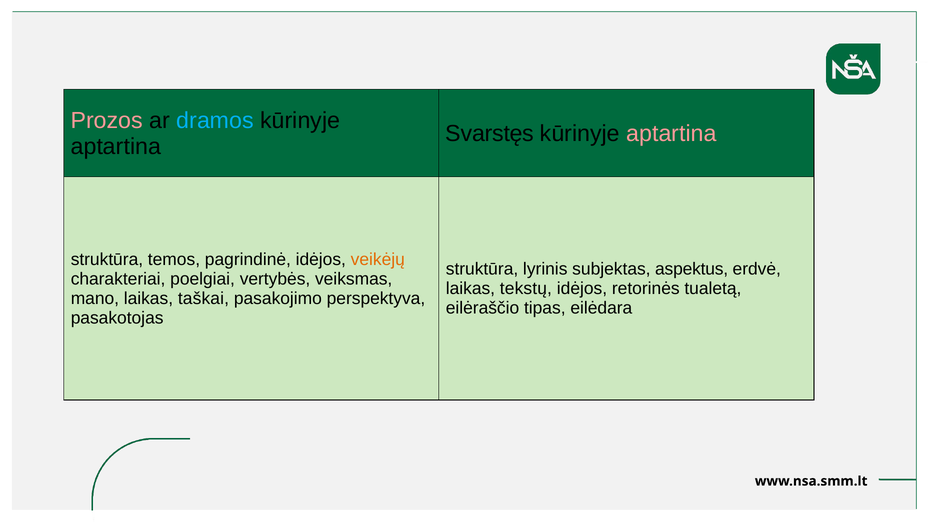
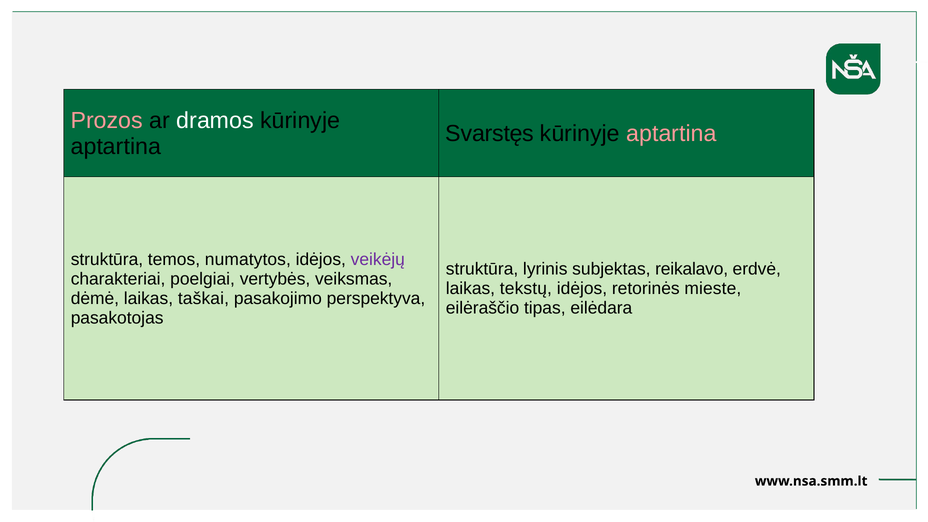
dramos colour: light blue -> white (215, 120)
pagrindinė: pagrindinė -> numatytos (248, 259)
veikėjų colour: orange -> purple (378, 259)
aspektus: aspektus -> reikalavo (692, 269)
tualetą: tualetą -> mieste (713, 289)
mano: mano -> dėmė (95, 298)
